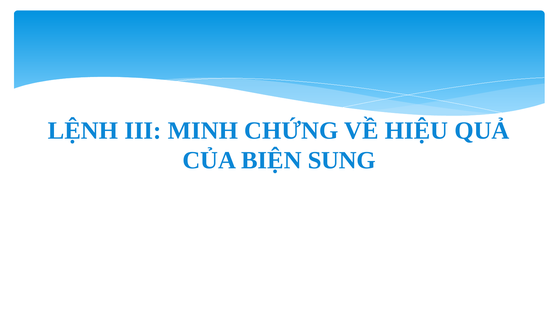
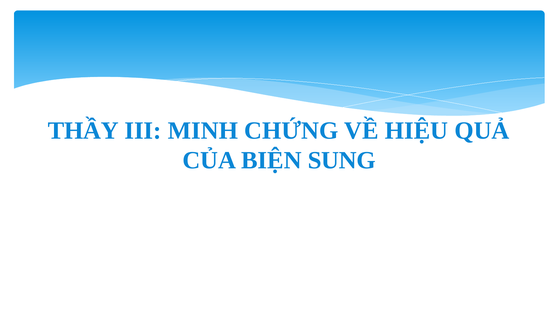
LỆNH: LỆNH -> THẦY (83, 131)
